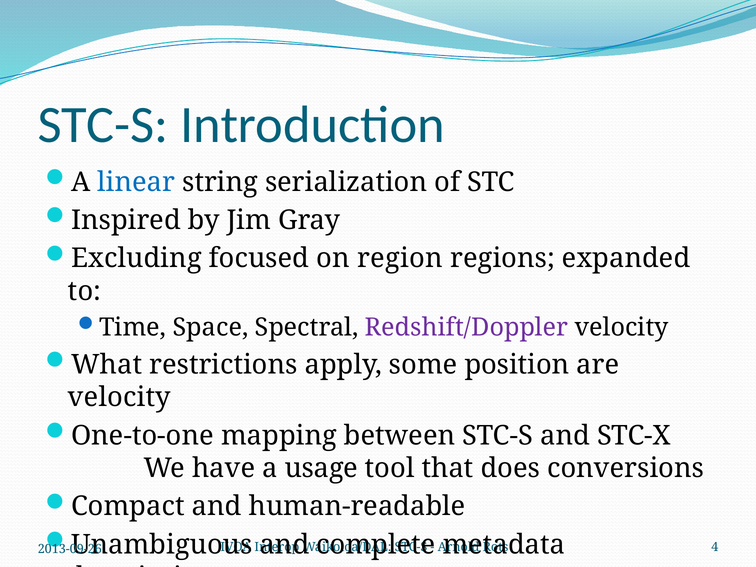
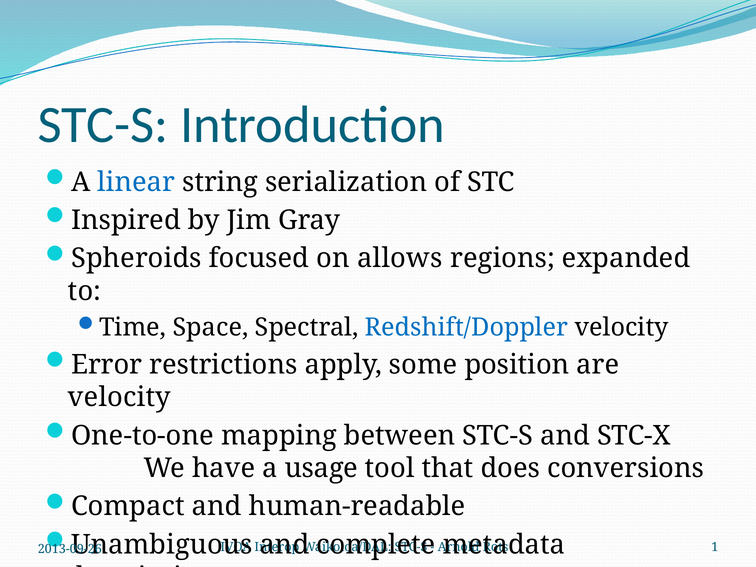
Excluding: Excluding -> Spheroids (136, 258)
region: region -> allows (400, 258)
Redshift/Doppler colour: purple -> blue (467, 328)
What: What -> Error (107, 365)
4: 4 -> 1 (715, 547)
